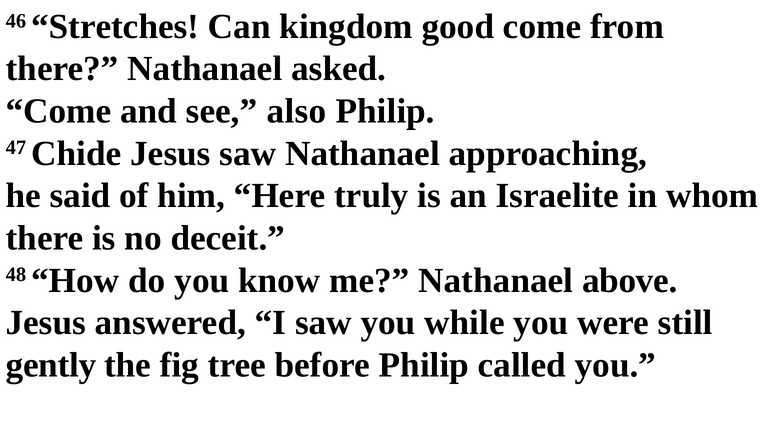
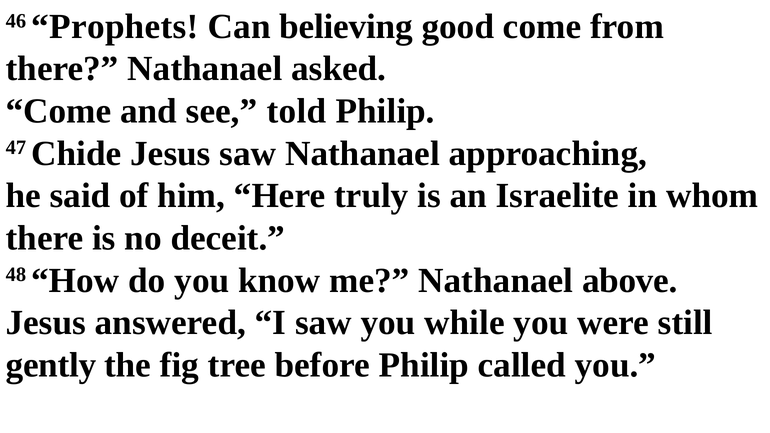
Stretches: Stretches -> Prophets (115, 26)
kingdom: kingdom -> believing (346, 26)
also: also -> told (296, 111)
